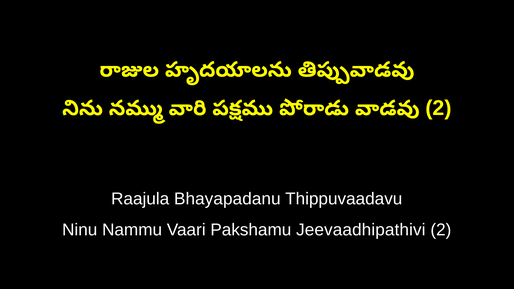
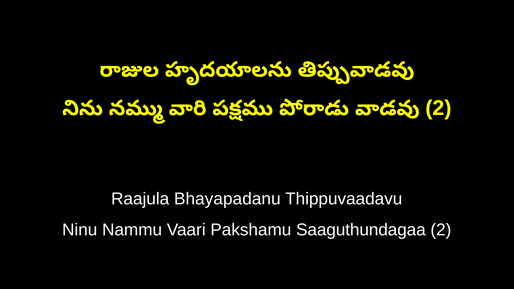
Jeevaadhipathivi: Jeevaadhipathivi -> Saaguthundagaa (361, 230)
